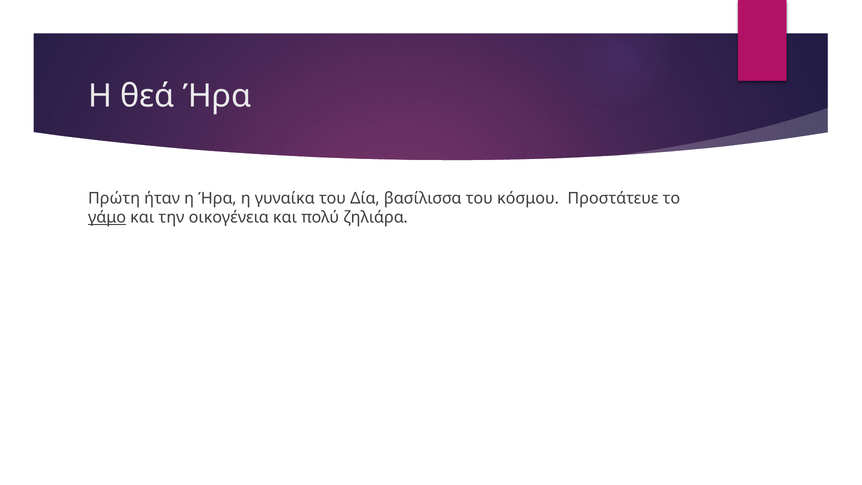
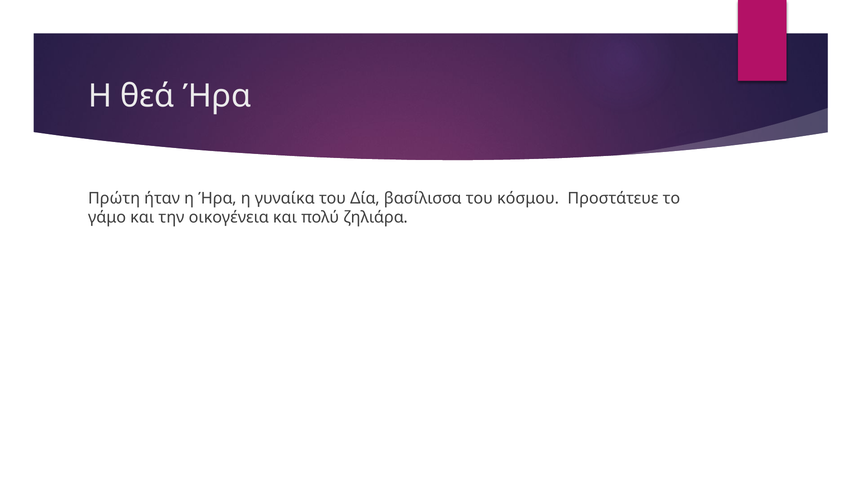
γάμο underline: present -> none (107, 218)
